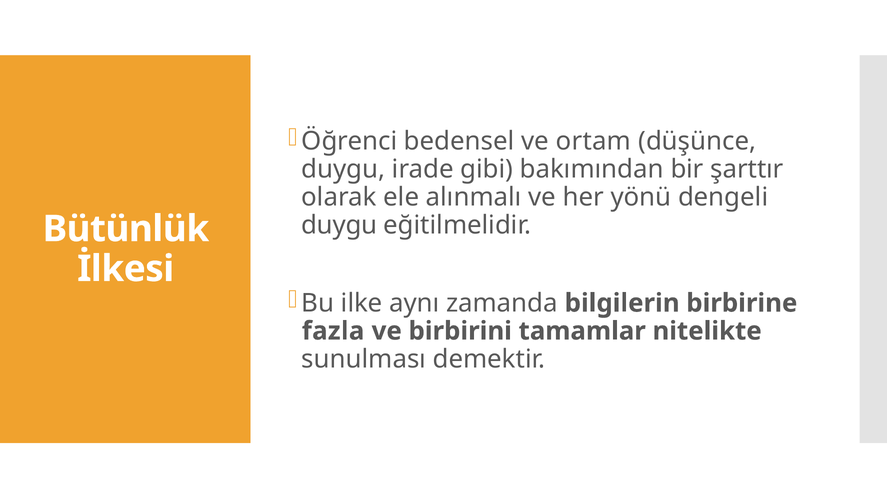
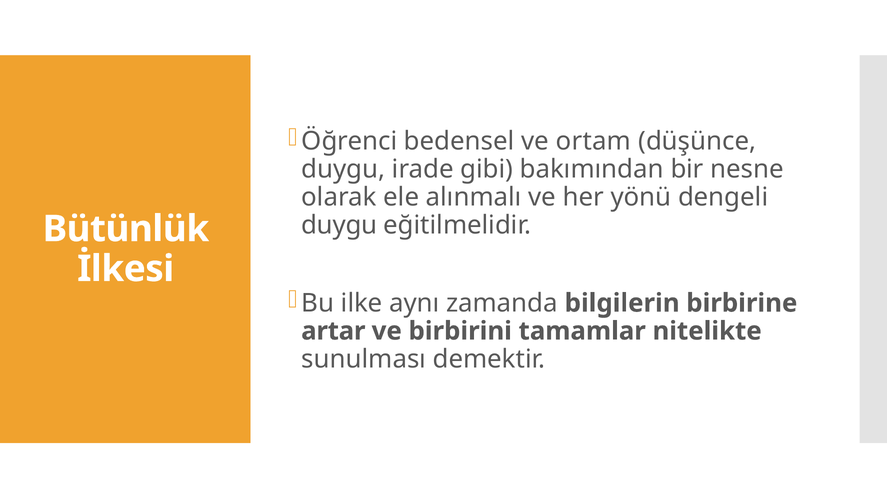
şarttır: şarttır -> nesne (747, 169)
fazla: fazla -> artar (333, 331)
